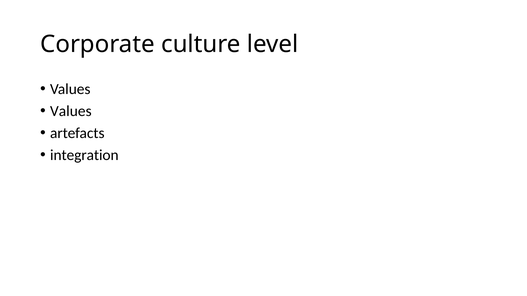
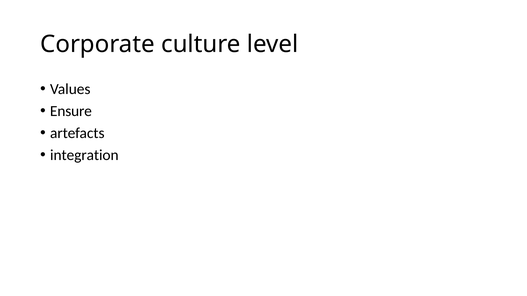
Values: Values -> Ensure (71, 111)
